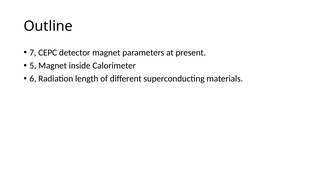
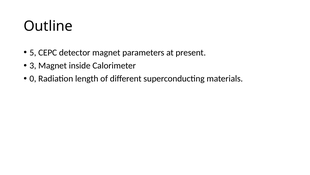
7: 7 -> 5 (33, 52)
5: 5 -> 3 (33, 65)
6: 6 -> 0 (33, 78)
